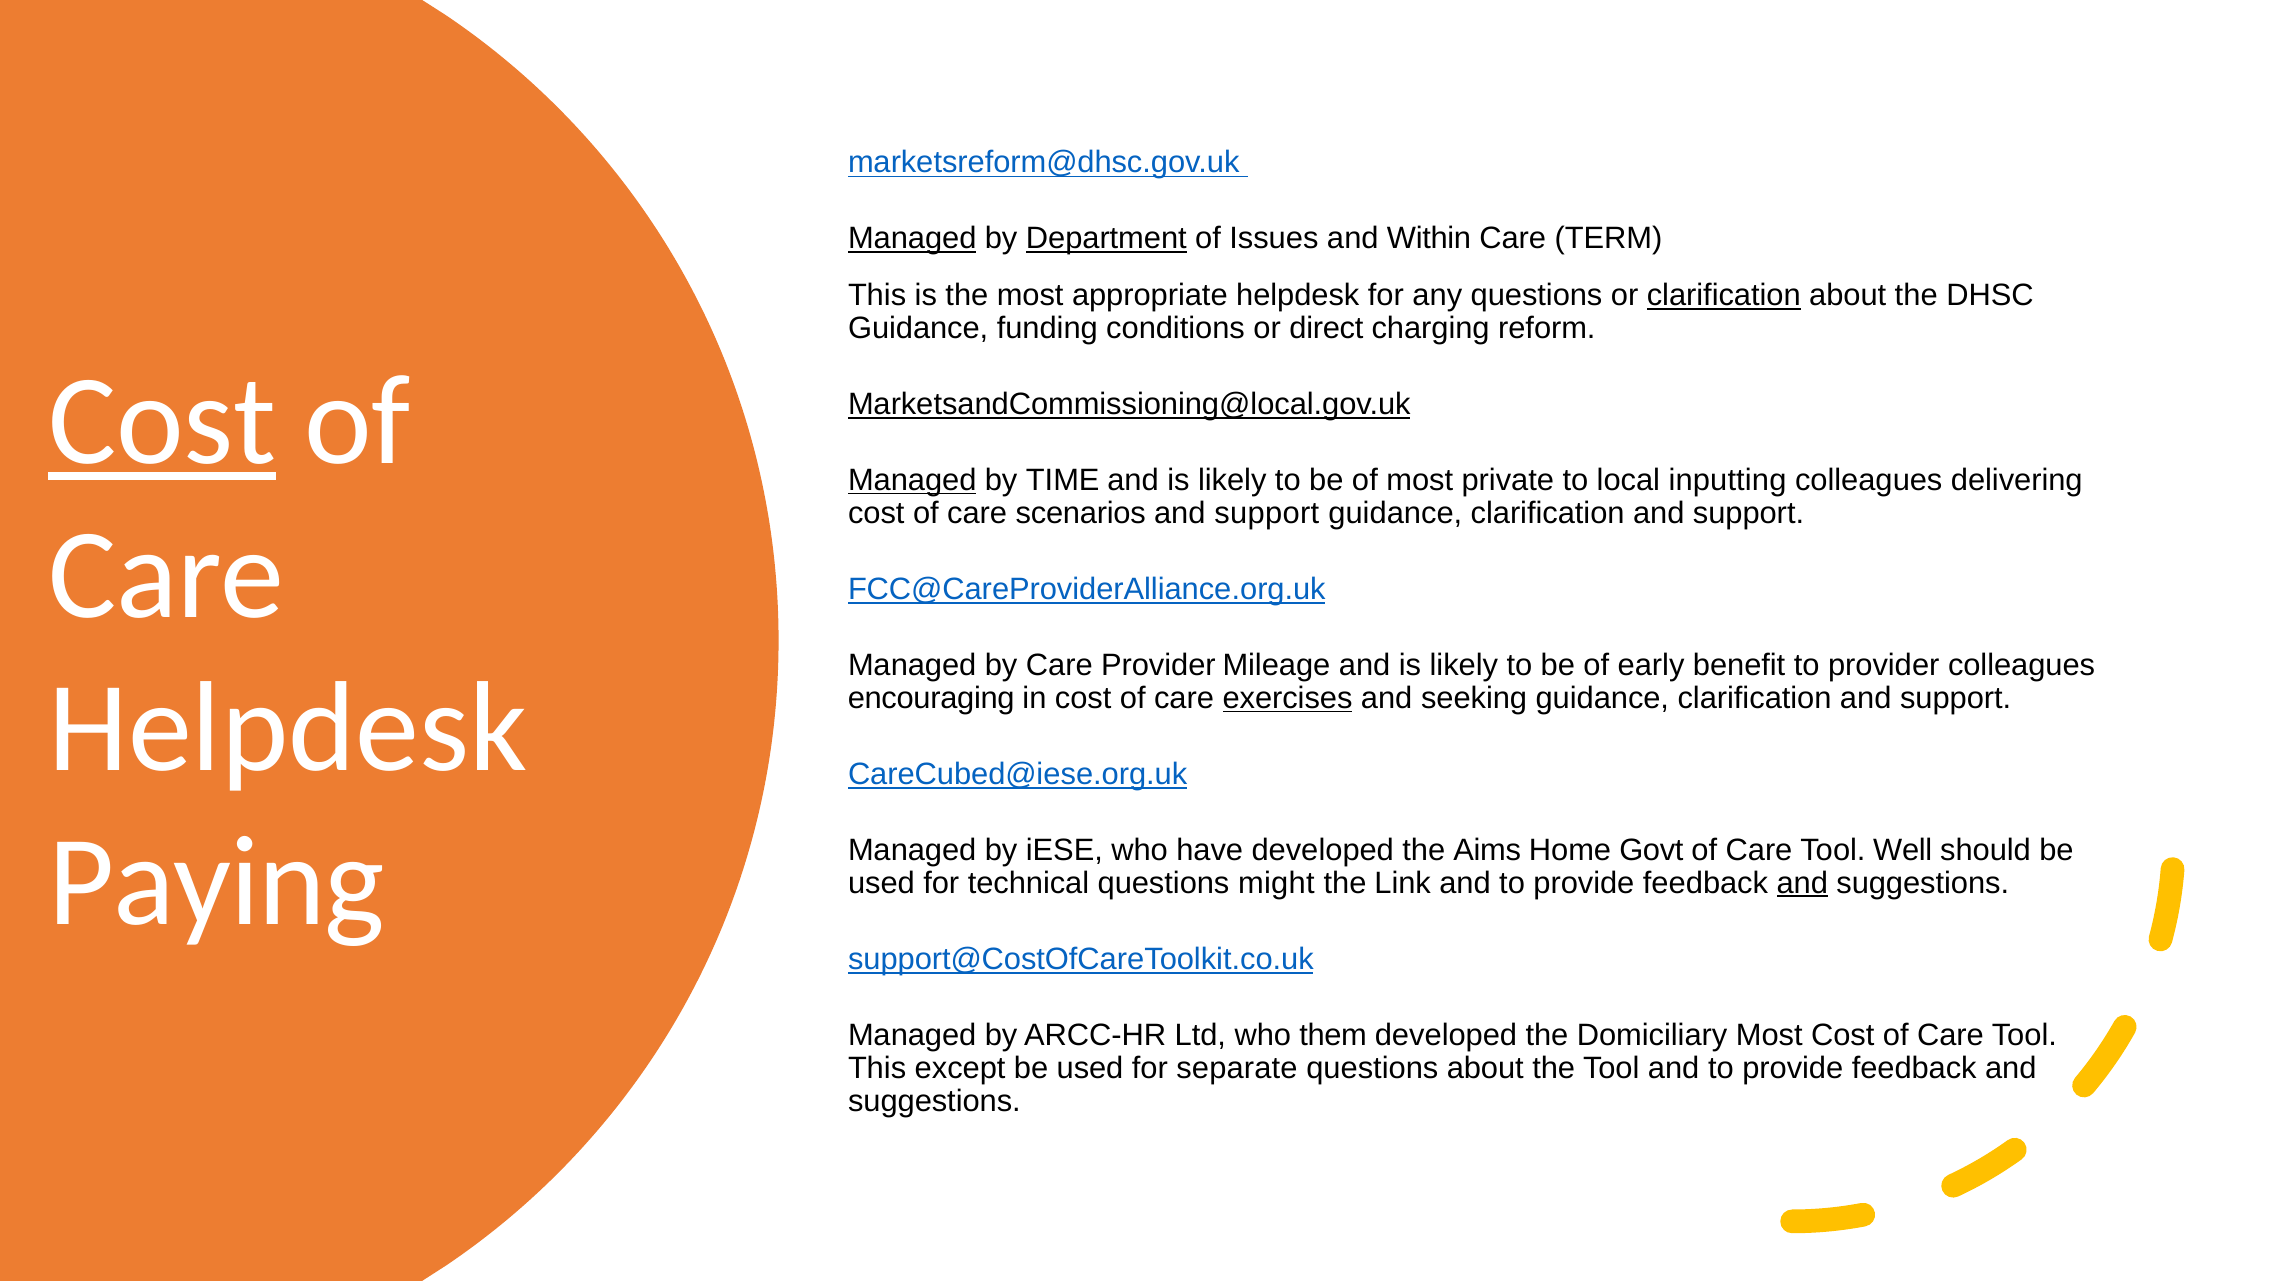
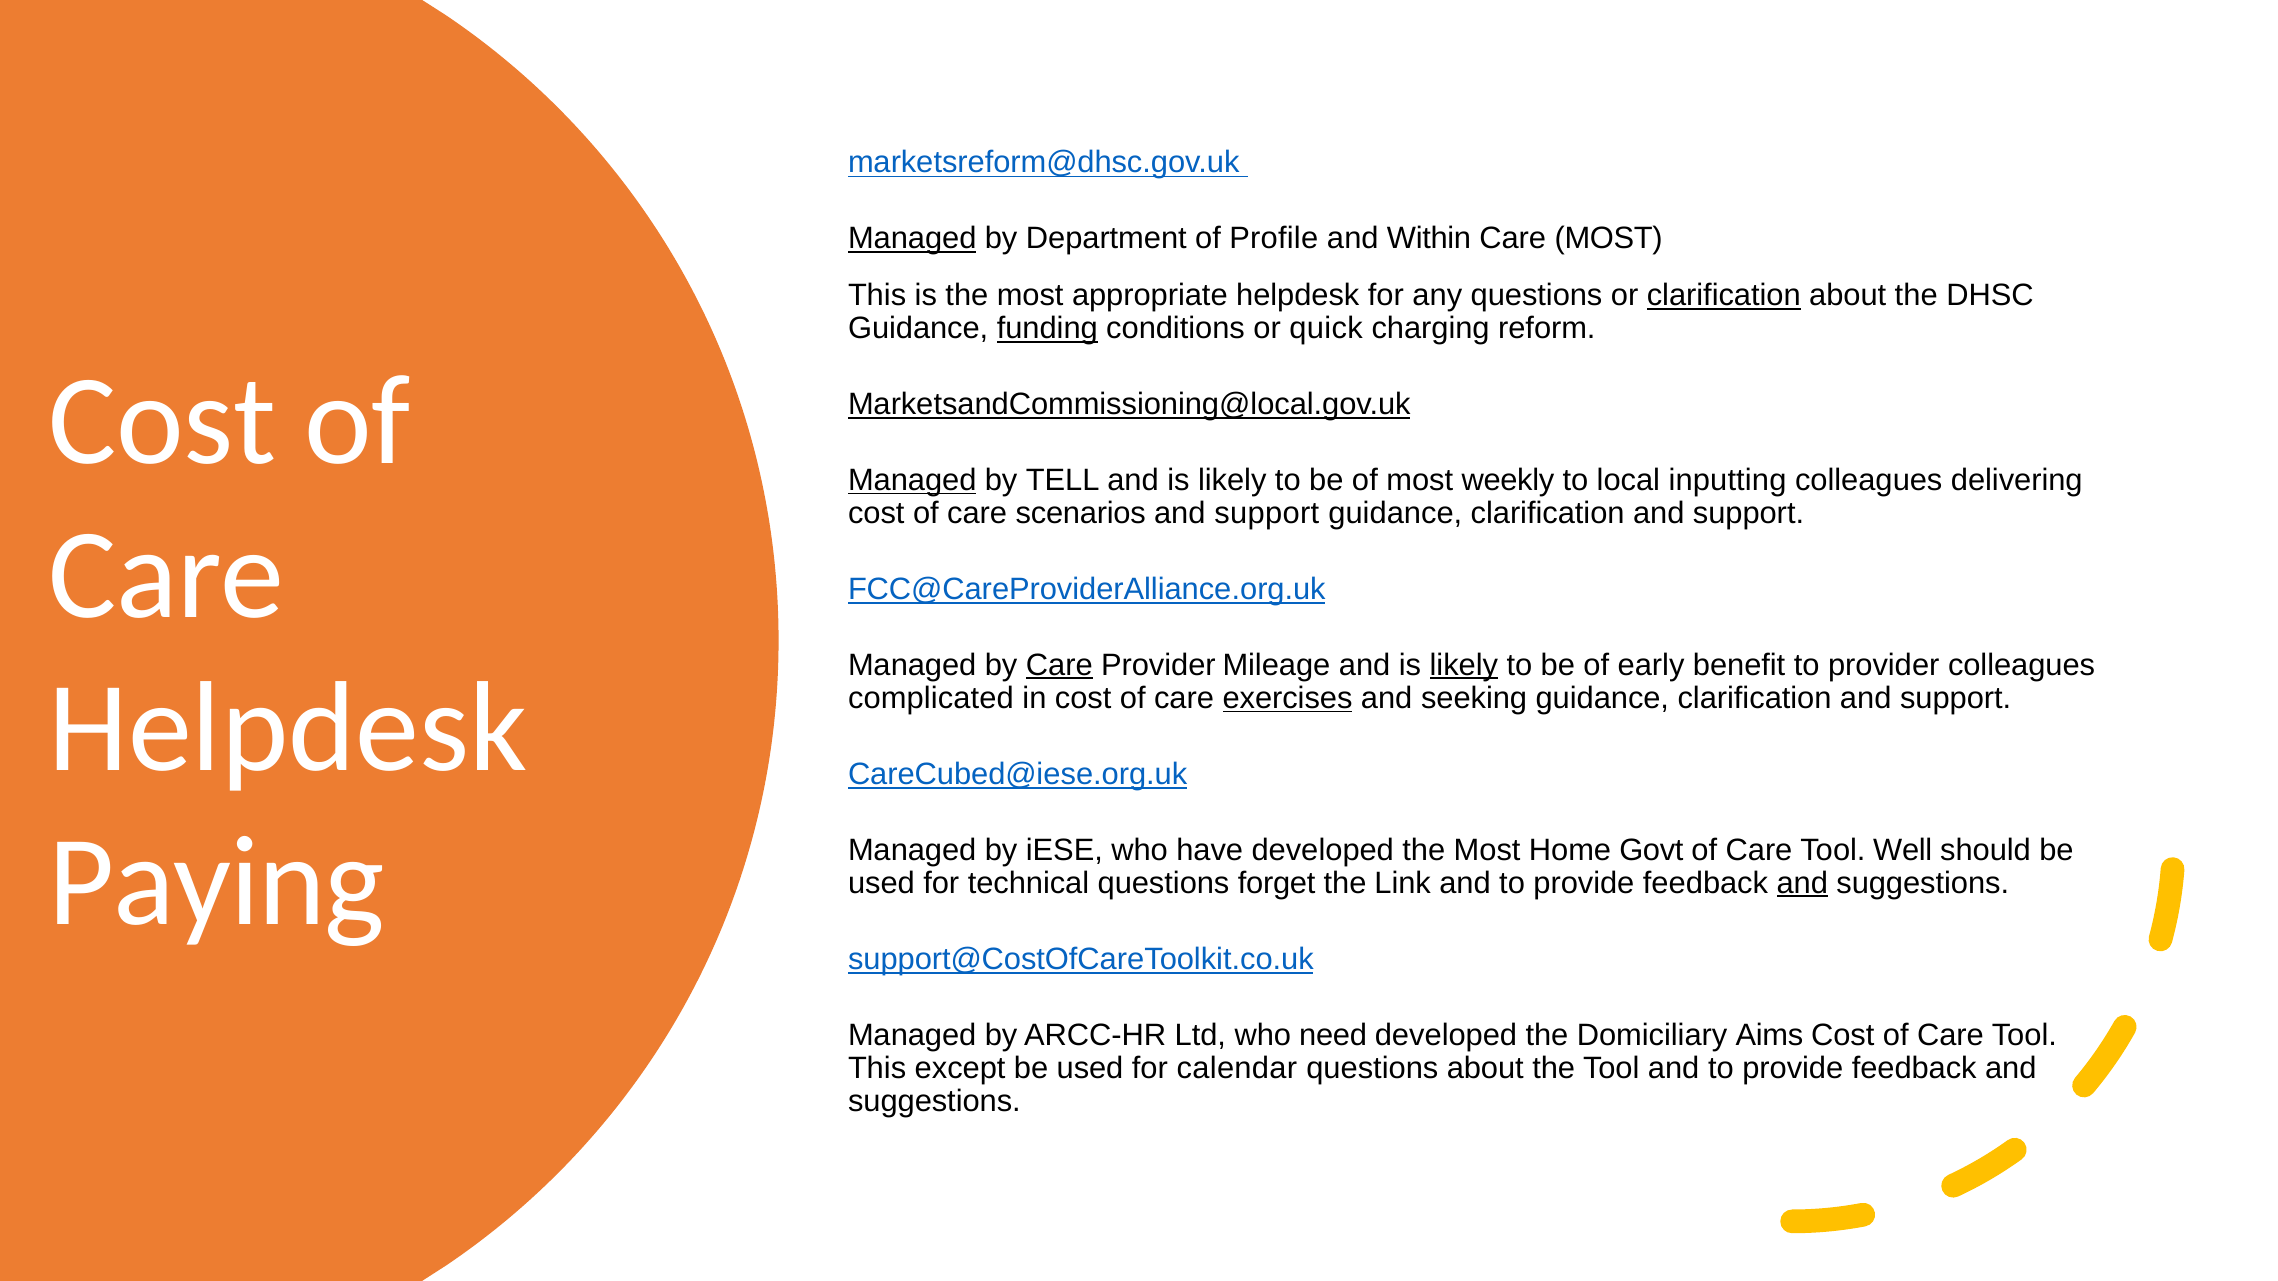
Department underline: present -> none (1106, 239)
Issues: Issues -> Profile (1274, 239)
Care TERM: TERM -> MOST (1609, 239)
funding underline: none -> present (1047, 329)
direct: direct -> quick (1326, 329)
Cost underline: present -> none (162, 421)
TIME: TIME -> TELL (1063, 480)
private: private -> weekly (1508, 480)
Care underline: none -> present (1059, 665)
likely underline: none -> present (1464, 665)
encouraging: encouraging -> complicated (931, 698)
developed the Aims: Aims -> Most (1487, 850)
might: might -> forget (1277, 883)
them: them -> need (1333, 1035)
Domiciliary Most: Most -> Aims (1769, 1035)
separate: separate -> calendar (1237, 1068)
